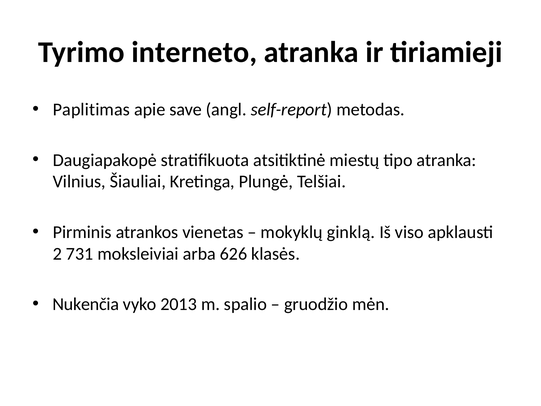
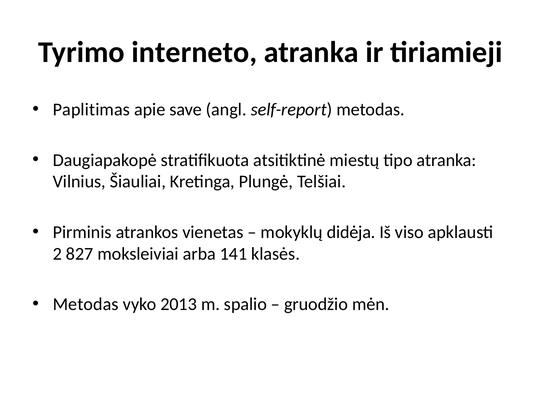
ginklą: ginklą -> didėja (351, 232)
731: 731 -> 827 (80, 254)
626: 626 -> 141 (234, 254)
Nukenčia: Nukenčia -> Metodas (86, 304)
